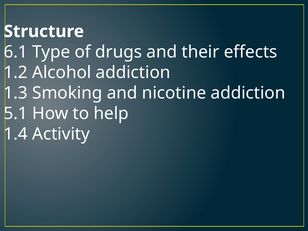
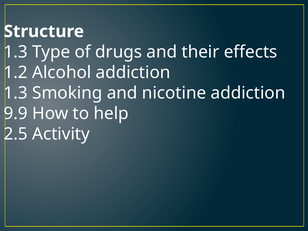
6.1: 6.1 -> 1.3 (16, 52)
5.1: 5.1 -> 9.9 (16, 114)
1.4: 1.4 -> 2.5 (16, 134)
